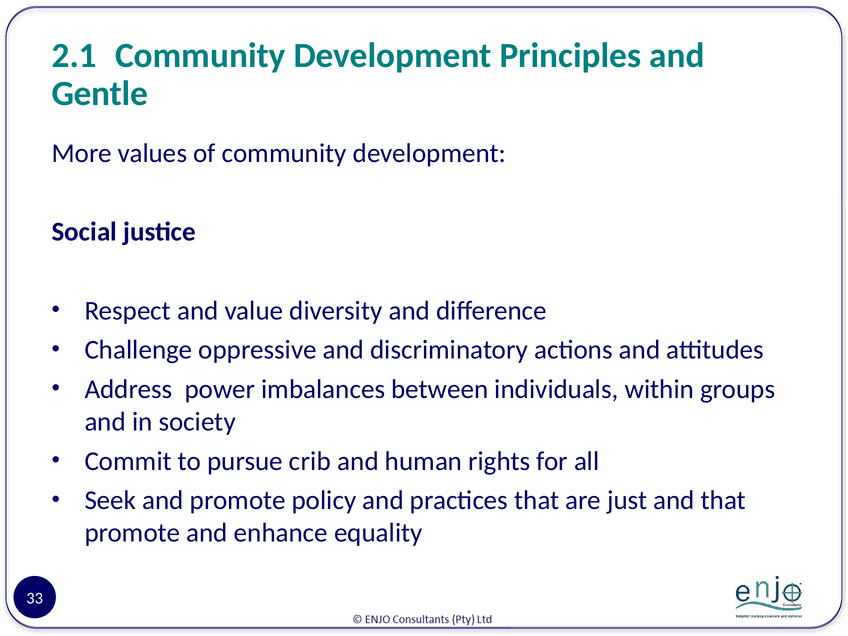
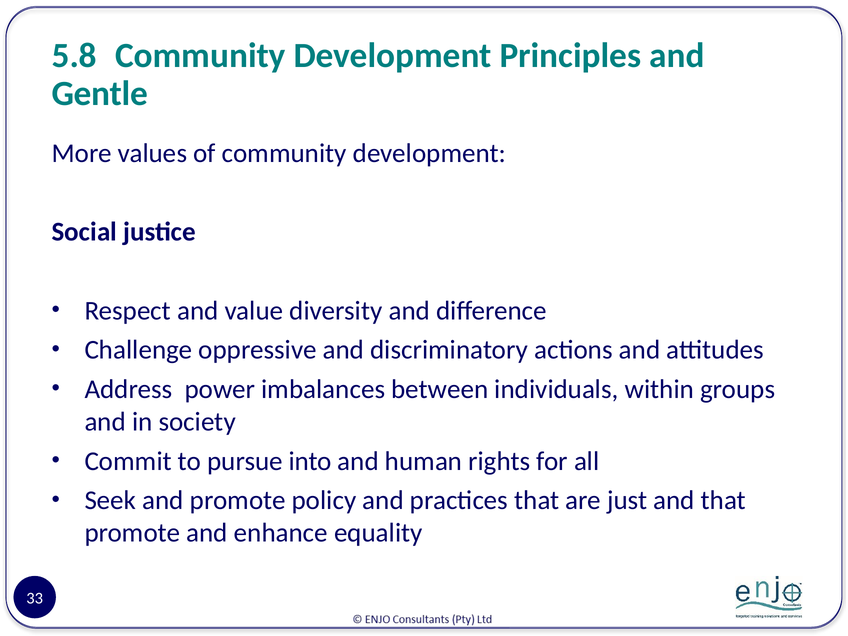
2.1: 2.1 -> 5.8 (74, 56)
crib: crib -> into (310, 461)
